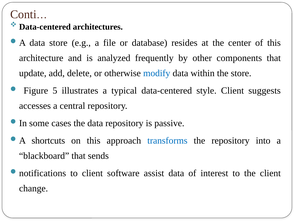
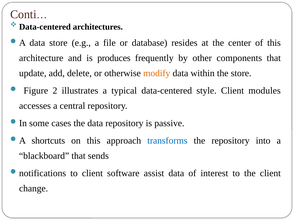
analyzed: analyzed -> produces (114, 58)
modify colour: blue -> orange (157, 73)
5: 5 -> 2 (55, 90)
suggests: suggests -> modules (265, 90)
